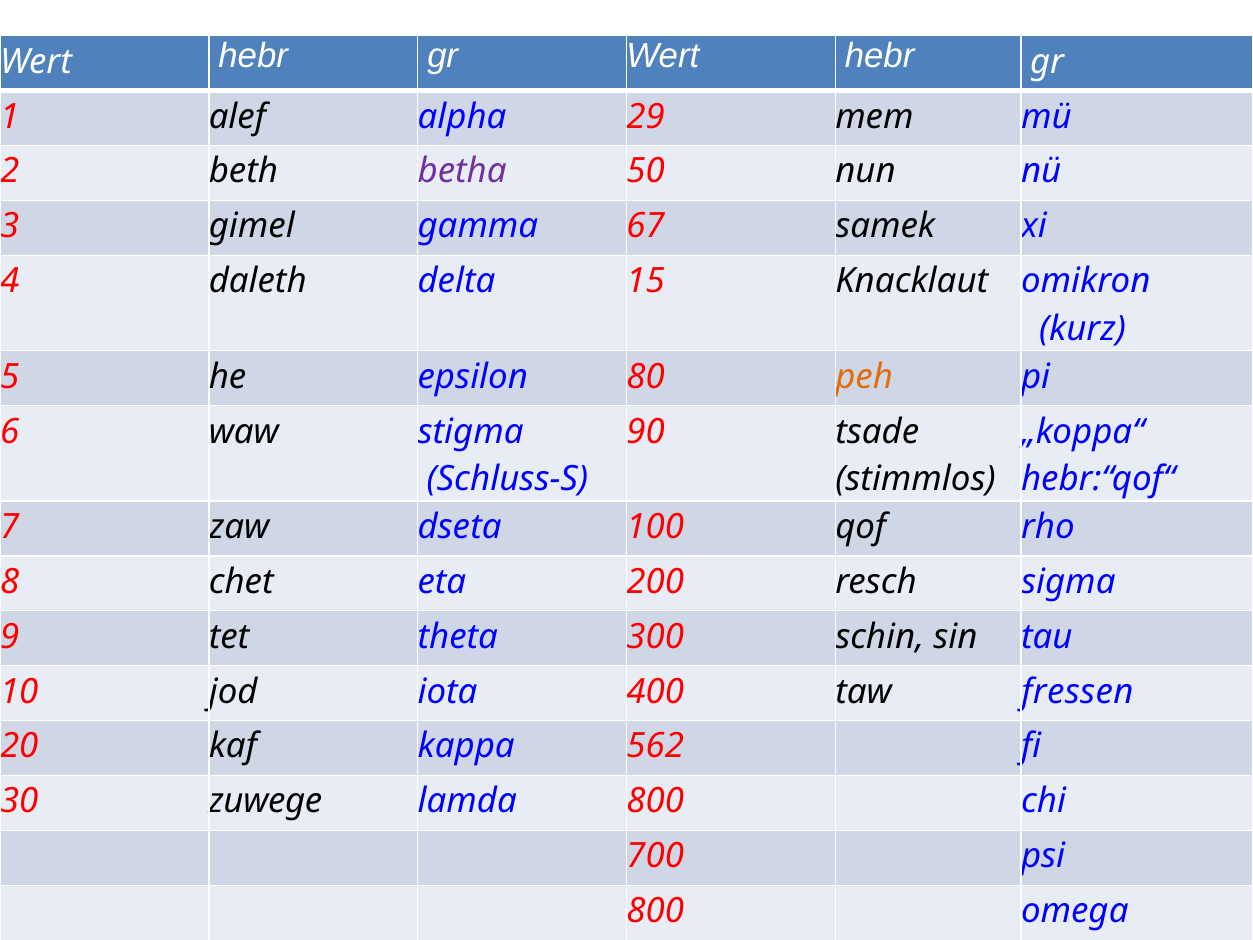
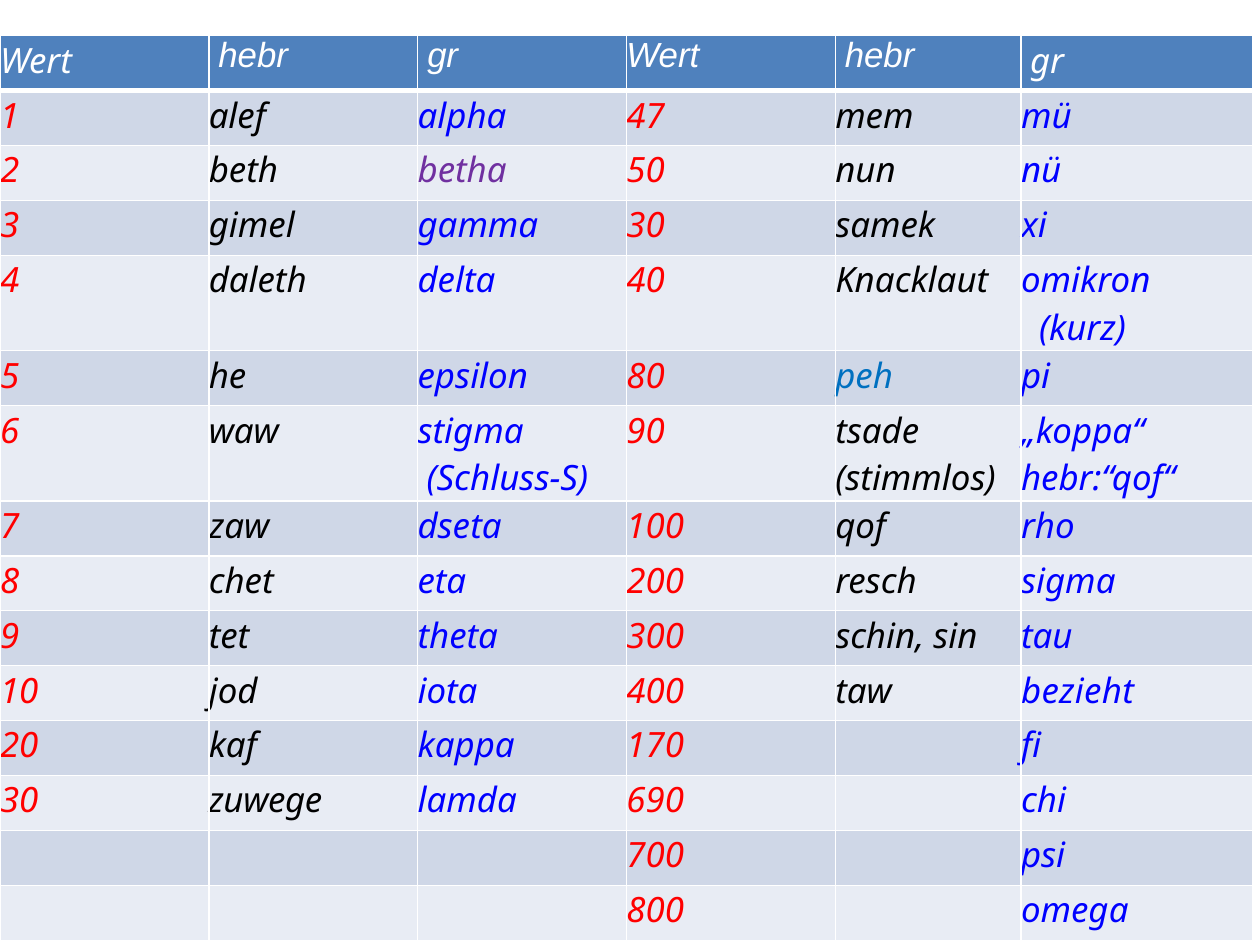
29: 29 -> 47 (646, 117)
gamma 67: 67 -> 30 (646, 226)
15: 15 -> 40 (646, 281)
peh colour: orange -> blue (864, 376)
fressen: fressen -> bezieht (1078, 691)
562: 562 -> 170 (655, 746)
lamda 800: 800 -> 690 (655, 801)
